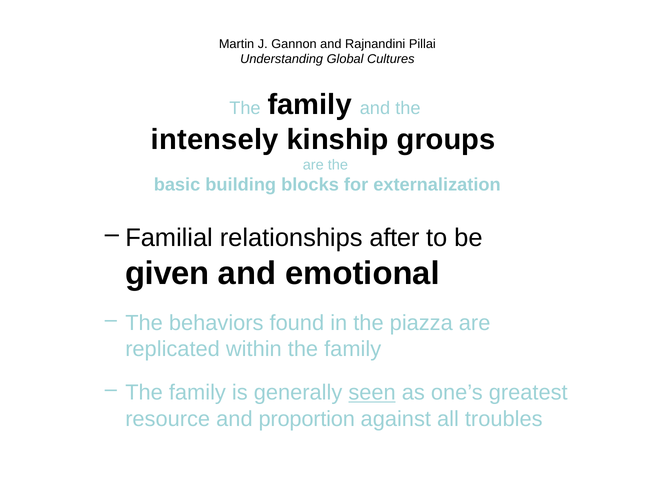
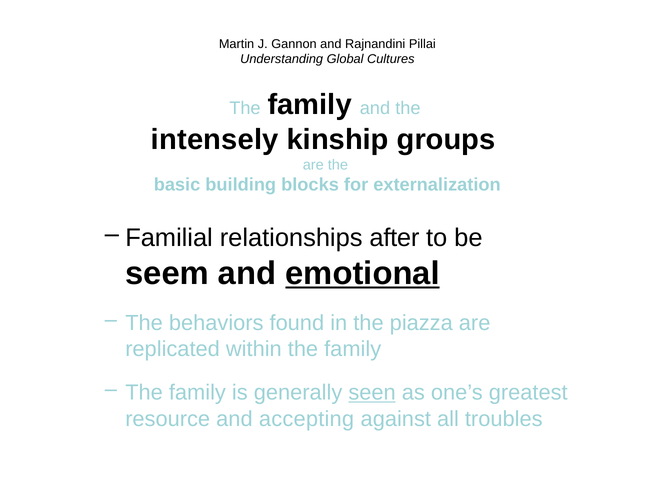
given: given -> seem (167, 274)
emotional underline: none -> present (363, 274)
proportion: proportion -> accepting (307, 419)
